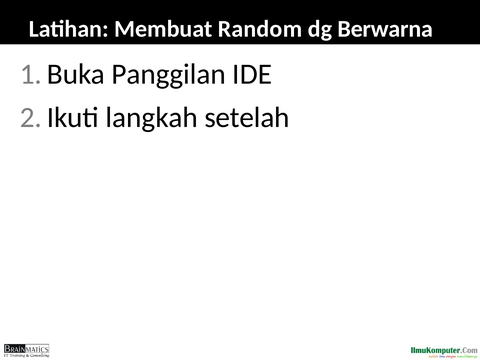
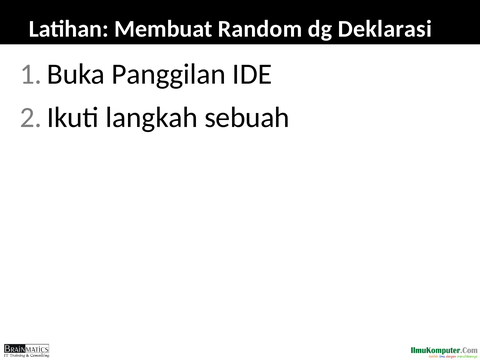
Berwarna: Berwarna -> Deklarasi (385, 29)
setelah: setelah -> sebuah (247, 117)
